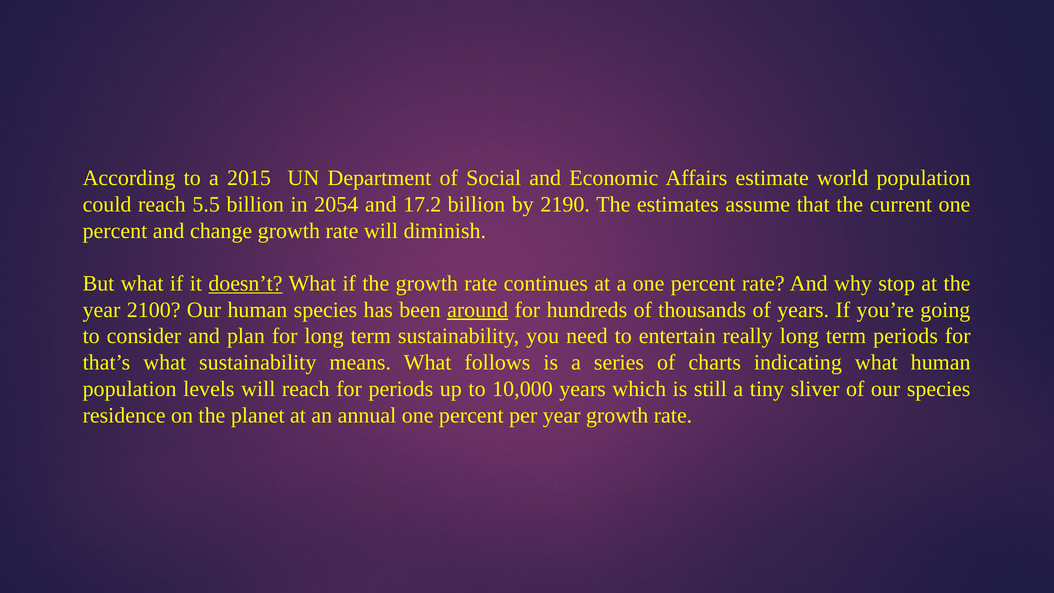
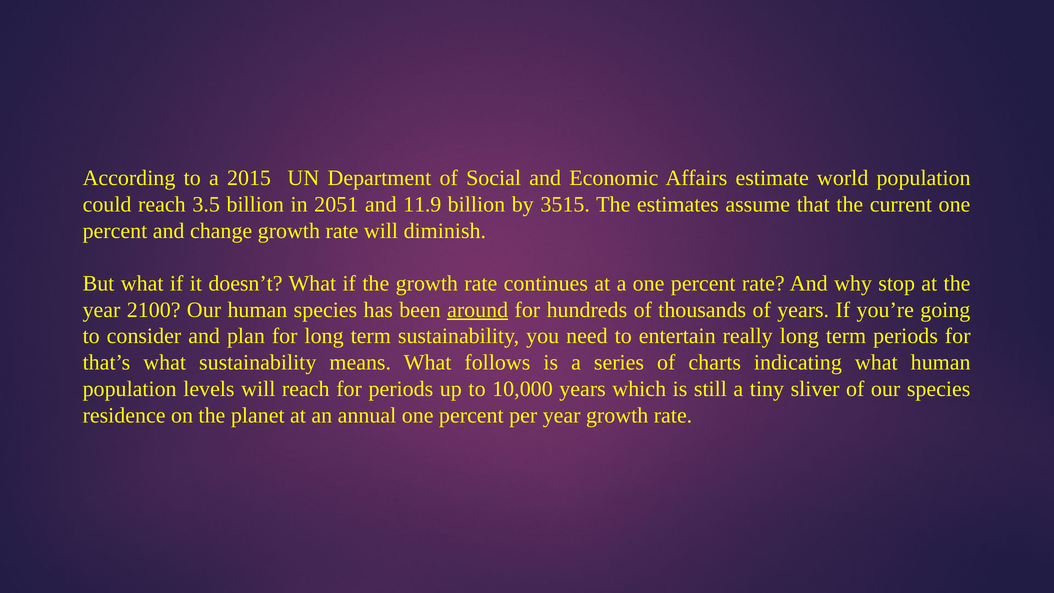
5.5: 5.5 -> 3.5 (206, 204)
2054: 2054 -> 2051 (336, 204)
17.2: 17.2 -> 11.9 (422, 204)
2190: 2190 -> 3515 (565, 204)
doesn’t underline: present -> none (245, 283)
